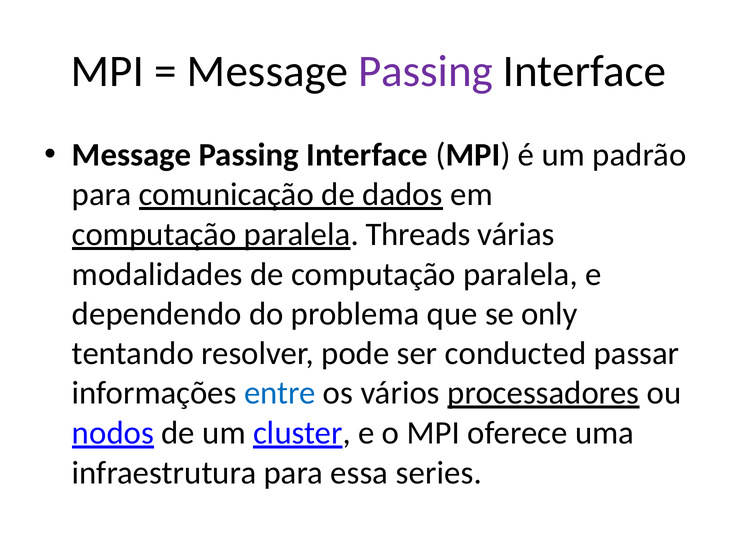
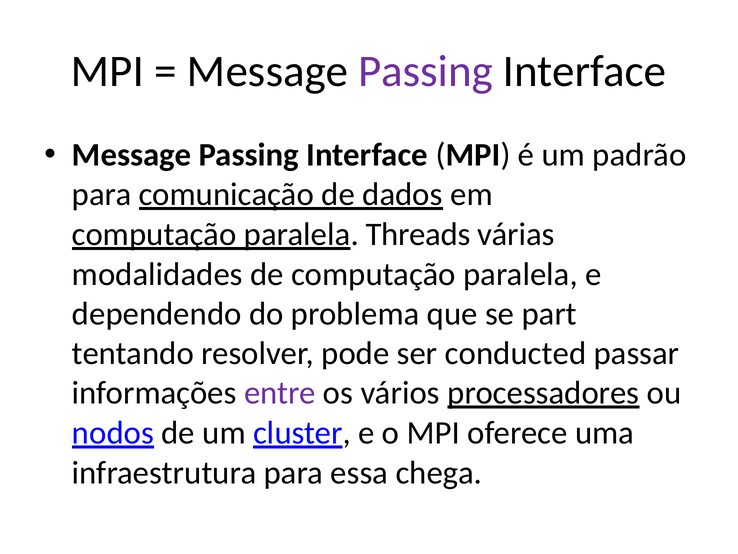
only: only -> part (549, 314)
entre colour: blue -> purple (280, 392)
series: series -> chega (439, 473)
